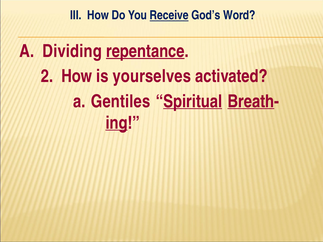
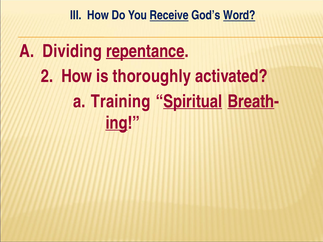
Word underline: none -> present (239, 15)
yourselves: yourselves -> thoroughly (152, 76)
Gentiles: Gentiles -> Training (121, 102)
